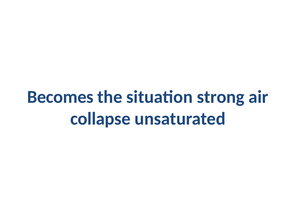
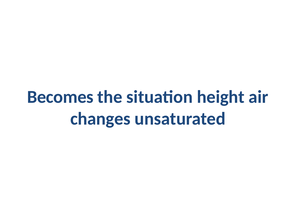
strong: strong -> height (221, 97)
collapse: collapse -> changes (100, 119)
